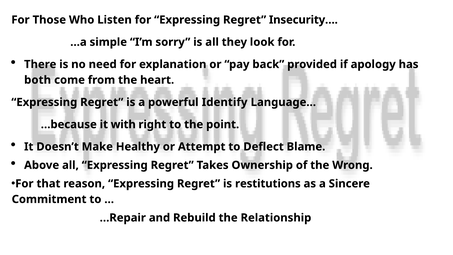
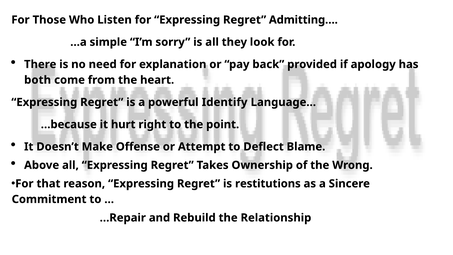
Insecurity…: Insecurity… -> Admitting… (303, 20)
with: with -> hurt (123, 124)
Healthy: Healthy -> Offense (138, 147)
